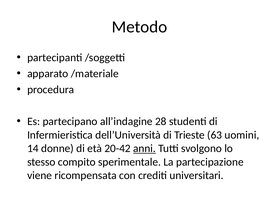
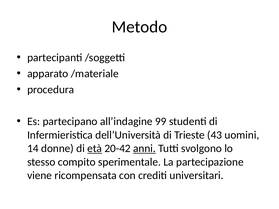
28: 28 -> 99 (161, 122)
63: 63 -> 43 (215, 135)
età underline: none -> present (95, 149)
